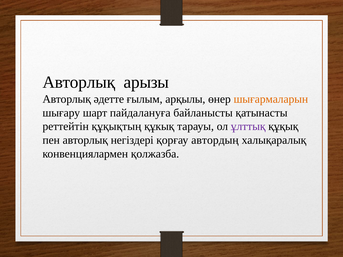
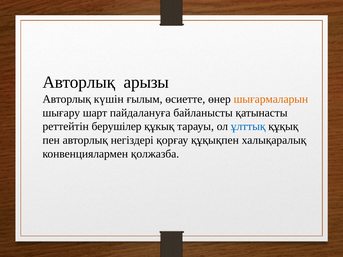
әдетте: әдетте -> күшiн (109, 99)
арқылы: арқылы -> өсиетте (185, 99)
құқықтың: құқықтың -> берушілер (117, 127)
ұлттық colour: purple -> blue (248, 127)
автордың: автордың -> құқықпен (215, 140)
